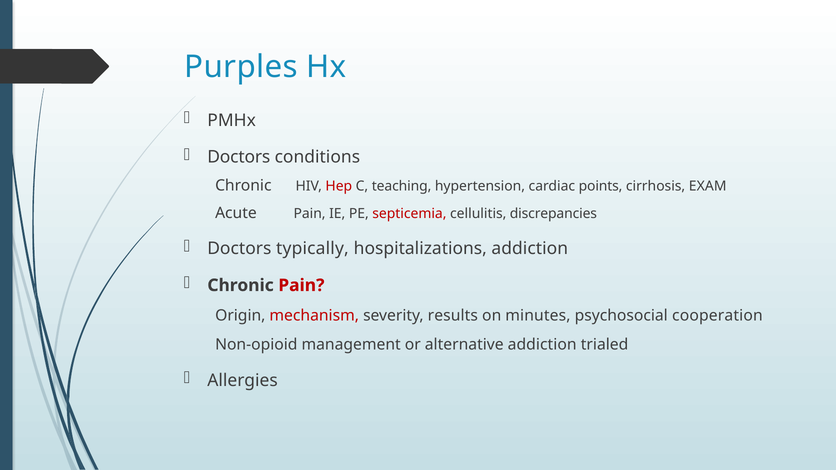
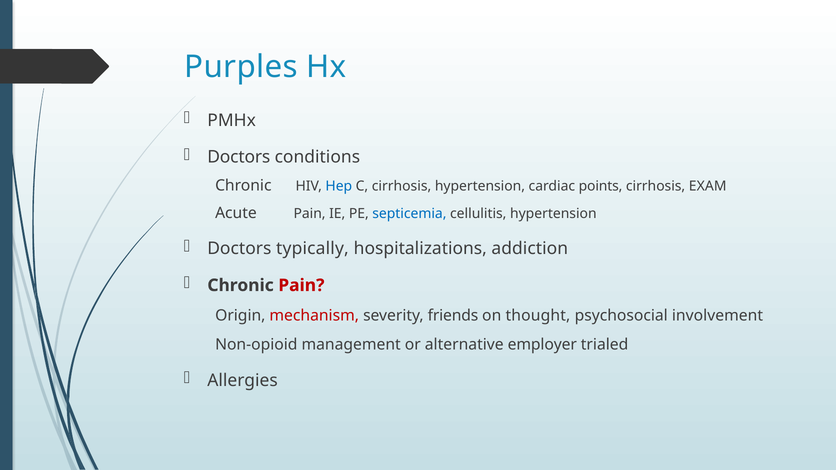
Hep colour: red -> blue (339, 186)
C teaching: teaching -> cirrhosis (402, 186)
septicemia colour: red -> blue (409, 214)
cellulitis discrepancies: discrepancies -> hypertension (553, 214)
results: results -> friends (453, 316)
minutes: minutes -> thought (538, 316)
cooperation: cooperation -> involvement (717, 316)
alternative addiction: addiction -> employer (542, 345)
